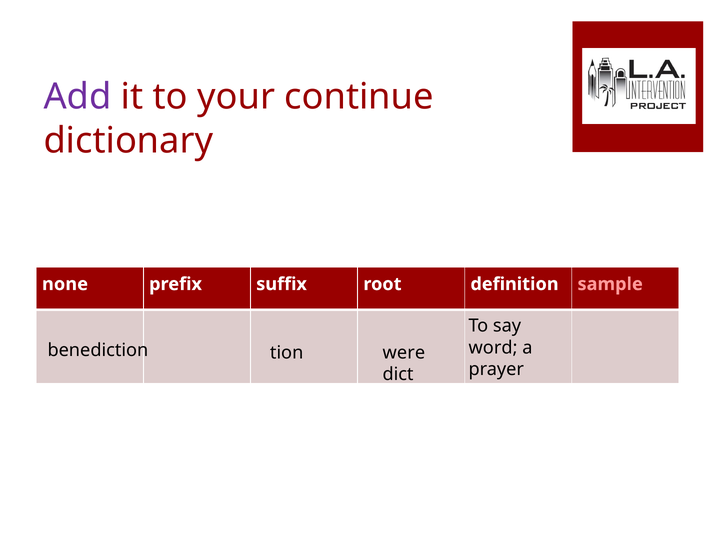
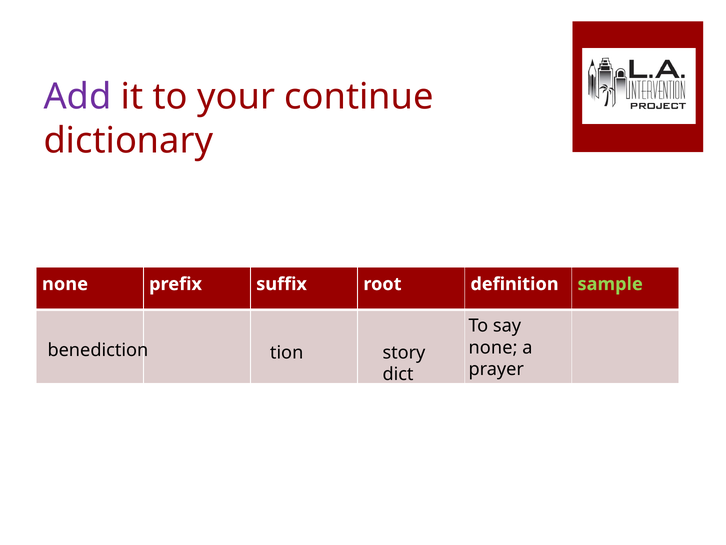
sample colour: pink -> light green (610, 284)
word: word -> none (493, 347)
were: were -> story (404, 352)
